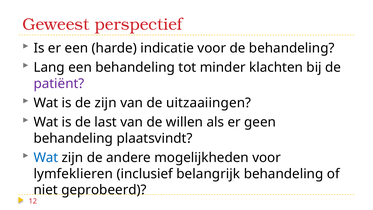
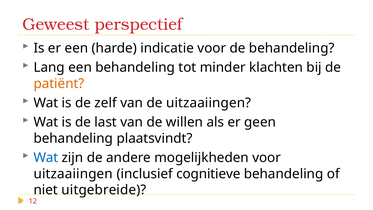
patiënt colour: purple -> orange (59, 84)
de zijn: zijn -> zelf (106, 103)
lymfeklieren: lymfeklieren -> uitzaaiingen (73, 174)
belangrijk: belangrijk -> cognitieve (208, 174)
geprobeerd: geprobeerd -> uitgebreide (104, 190)
